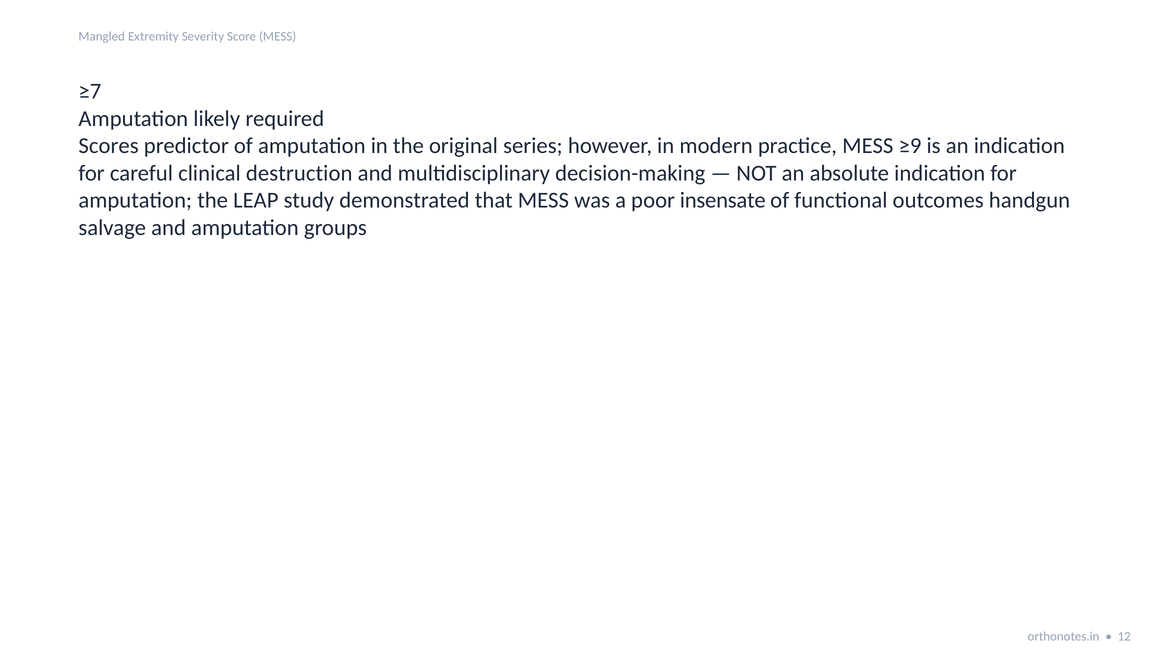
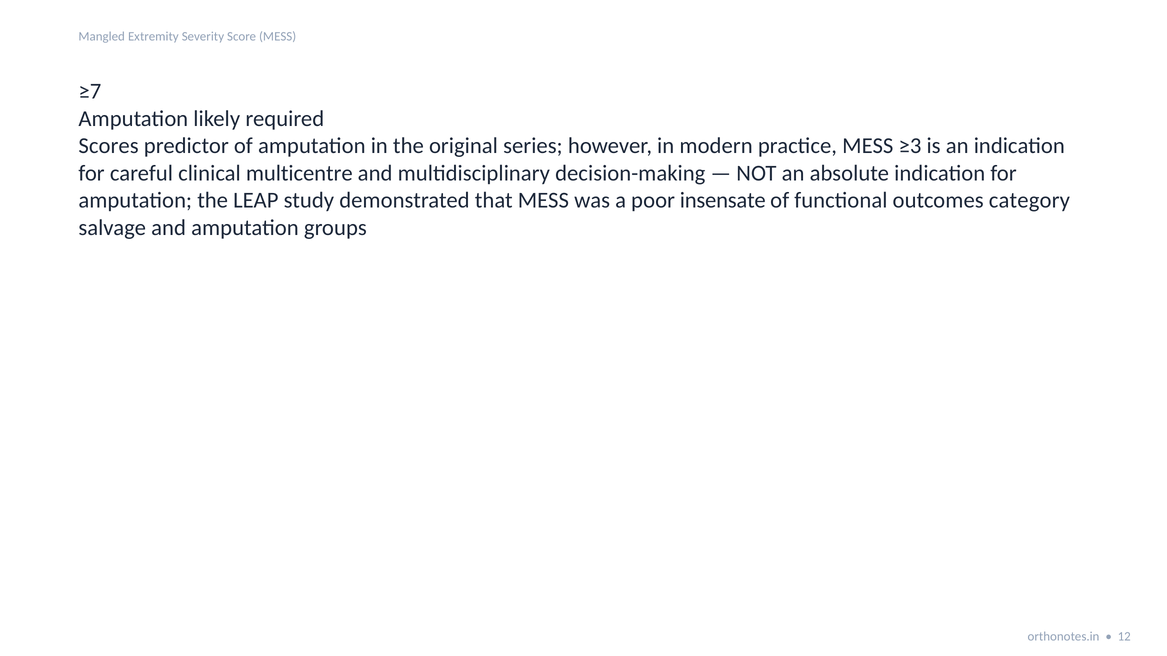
≥9: ≥9 -> ≥3 (910, 146)
destruction: destruction -> multicentre (299, 173)
handgun: handgun -> category (1029, 201)
